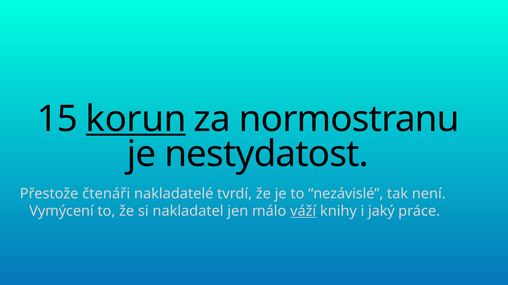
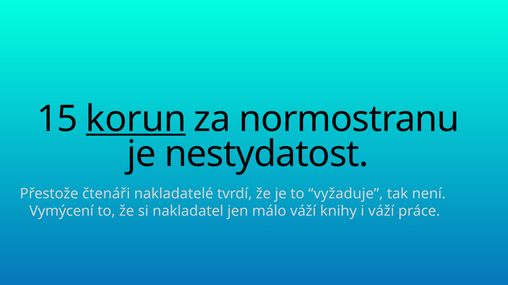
nezávislé: nezávislé -> vyžaduje (346, 194)
váží underline: present -> none (303, 212)
i jaký: jaký -> váží (381, 212)
